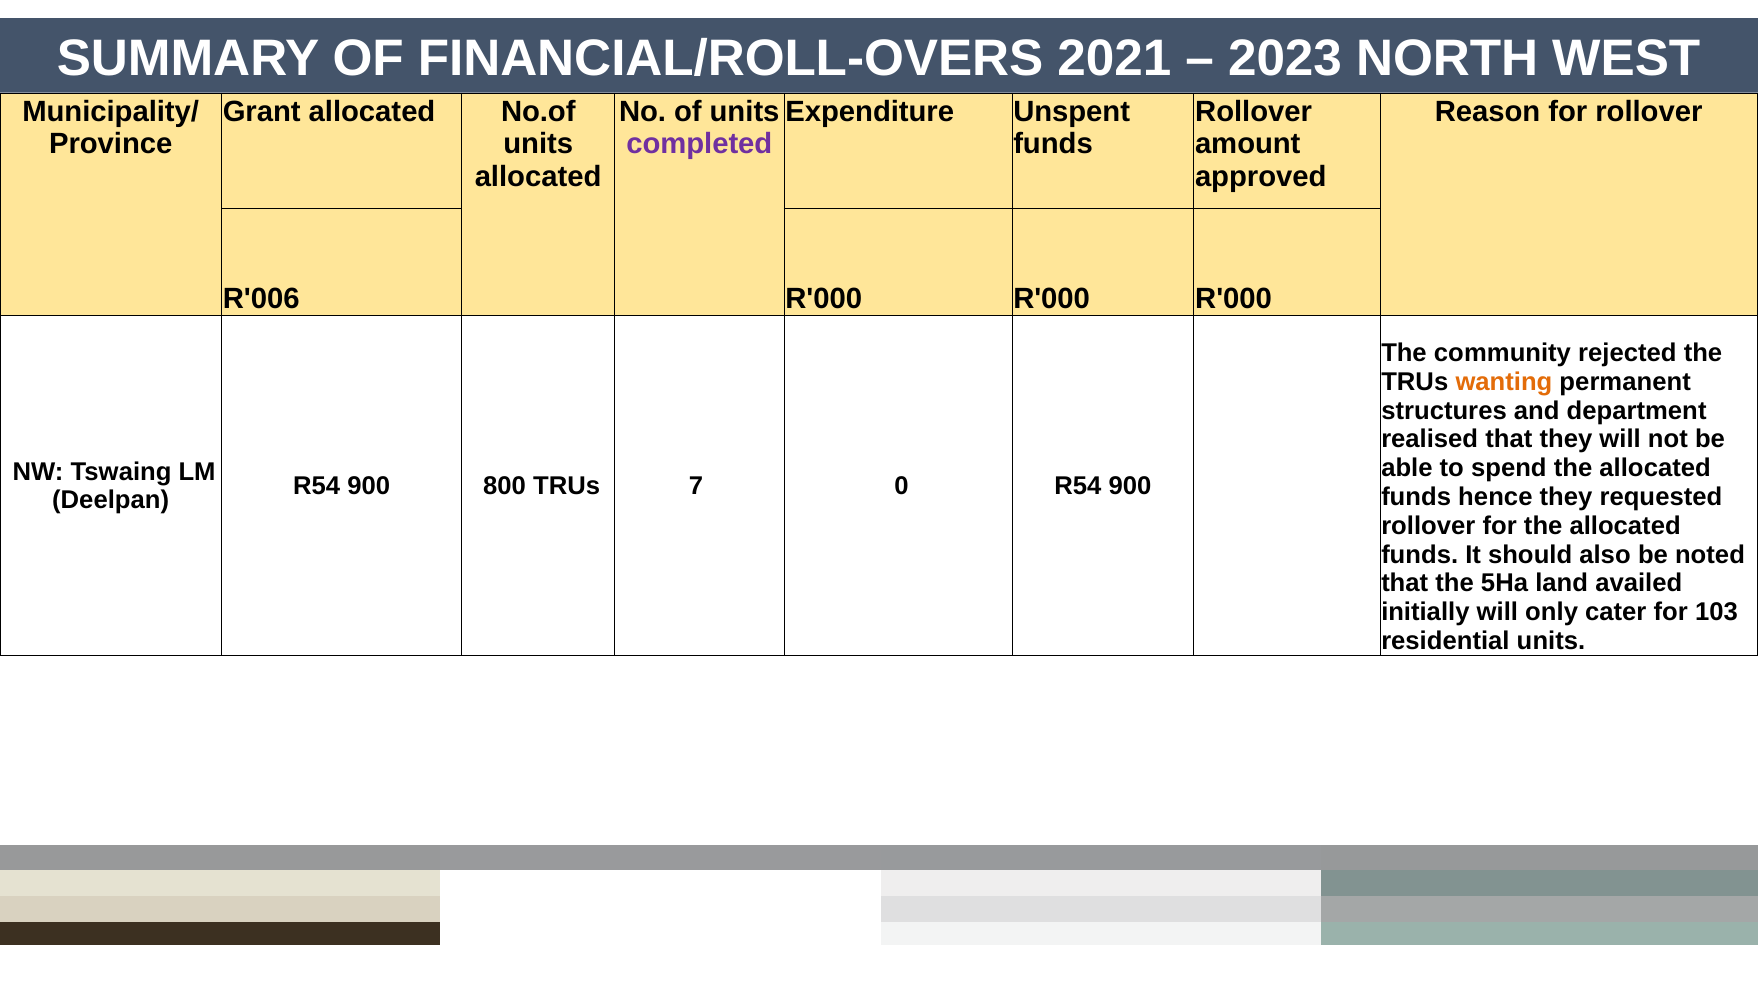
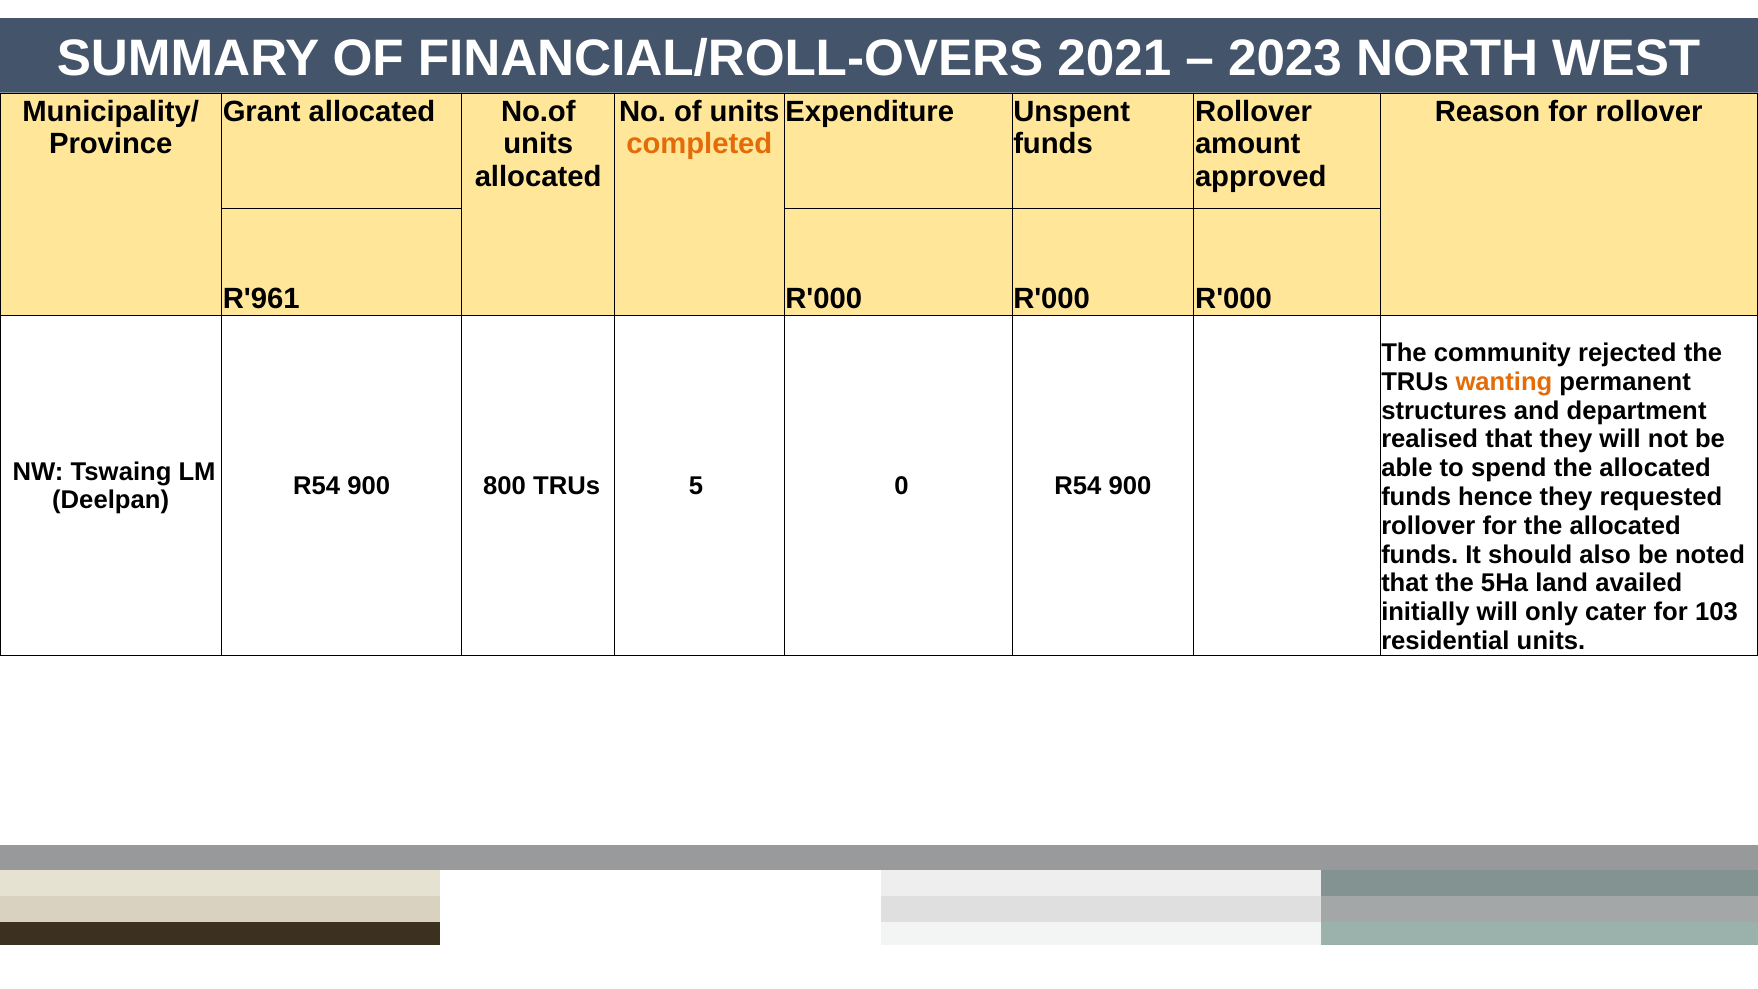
completed colour: purple -> orange (699, 144)
R'006: R'006 -> R'961 (261, 299)
7: 7 -> 5 (696, 486)
